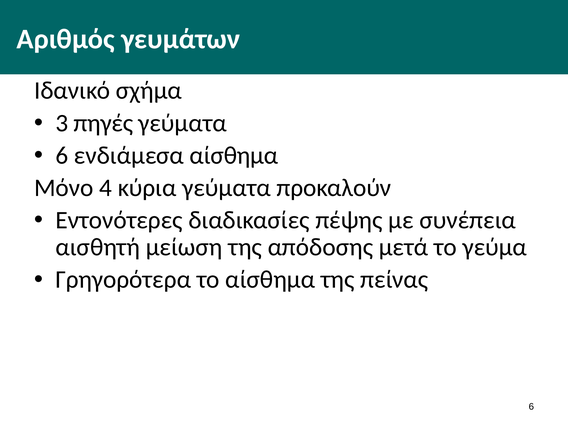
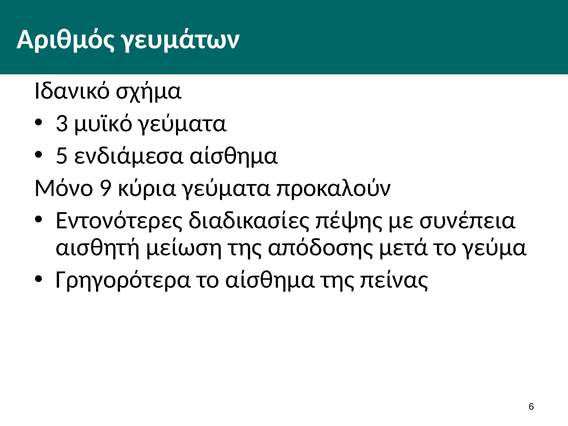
πηγές: πηγές -> μυϊκό (103, 123)
6: 6 -> 5 (62, 155)
4: 4 -> 9 (106, 188)
